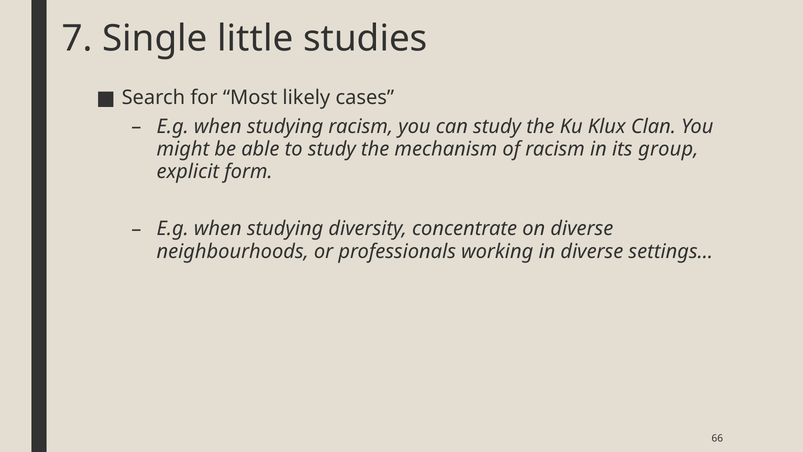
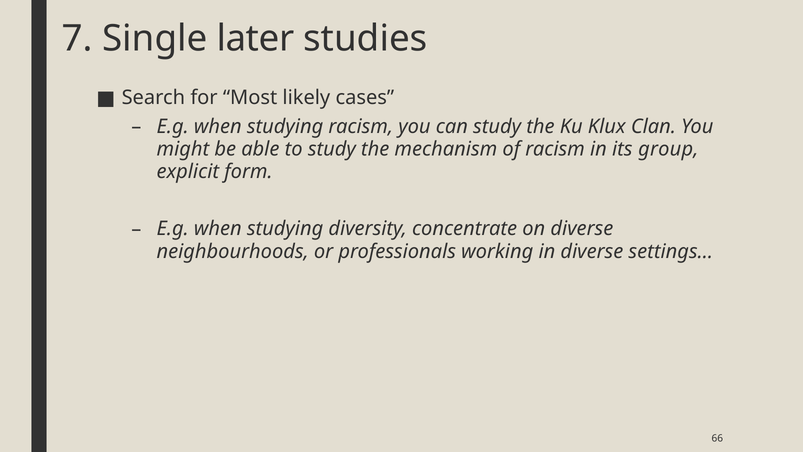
little: little -> later (256, 39)
